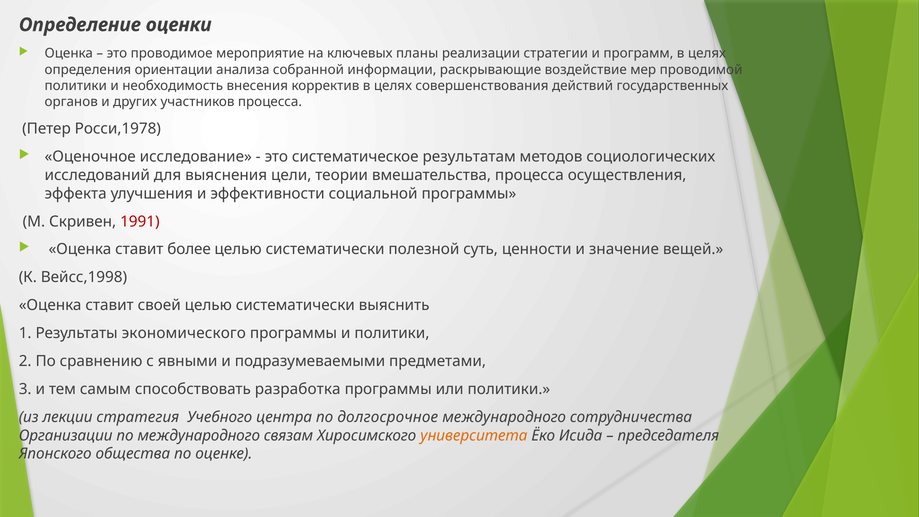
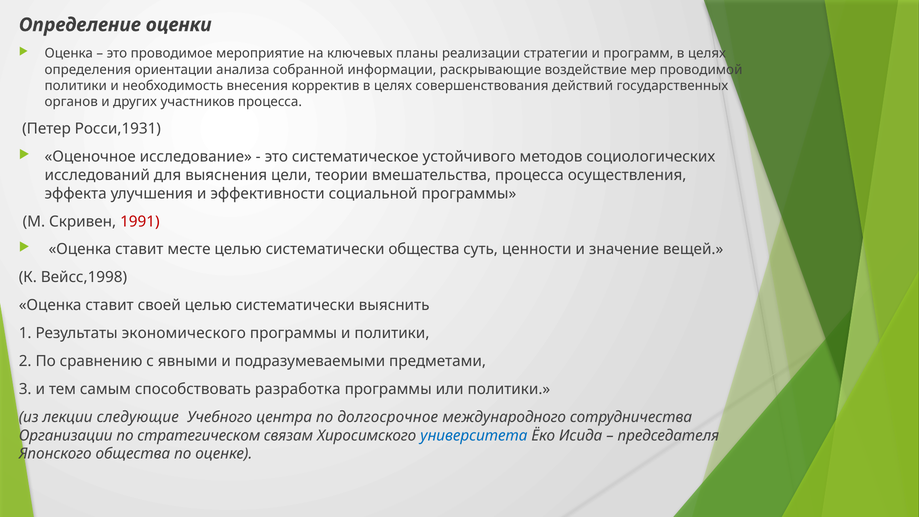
Росси,1978: Росси,1978 -> Росси,1931 (118, 129)
результатам: результатам -> устойчивого (469, 157)
более: более -> месте (189, 249)
систематически полезной: полезной -> общества (424, 249)
стратегия: стратегия -> следующие (138, 417)
по международного: международного -> стратегическом (199, 435)
университета colour: orange -> blue (474, 435)
